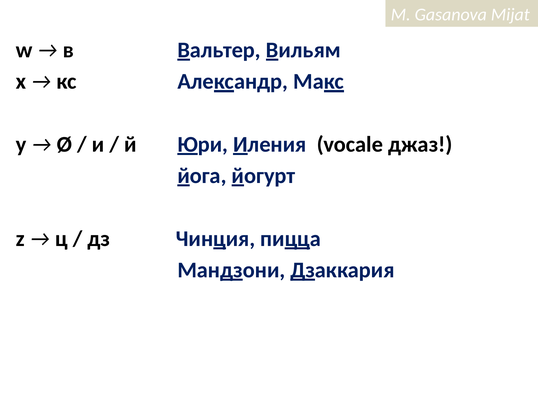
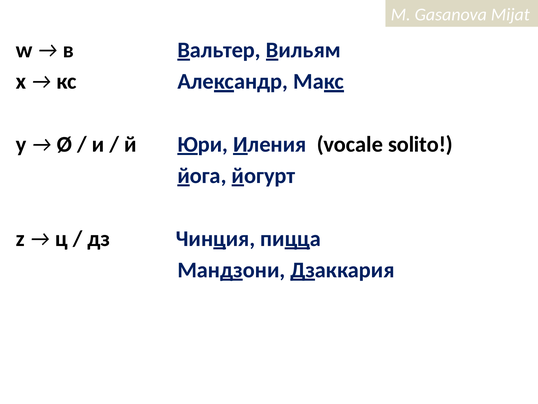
джаз: джаз -> solito (420, 144)
